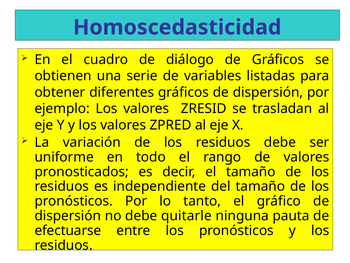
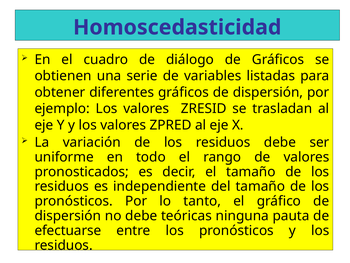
quitarle: quitarle -> teóricas (186, 216)
